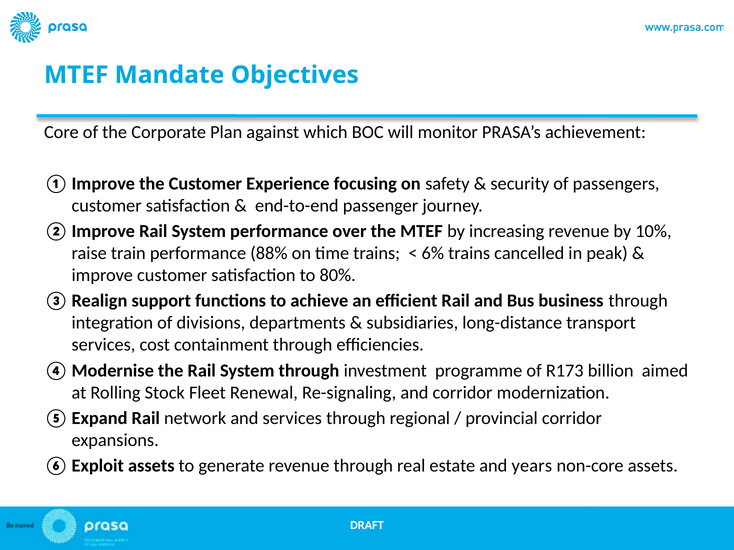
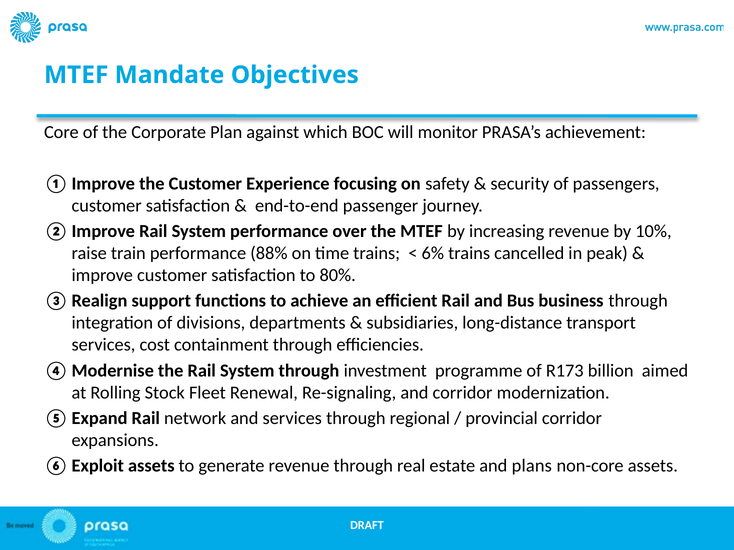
years: years -> plans (532, 466)
